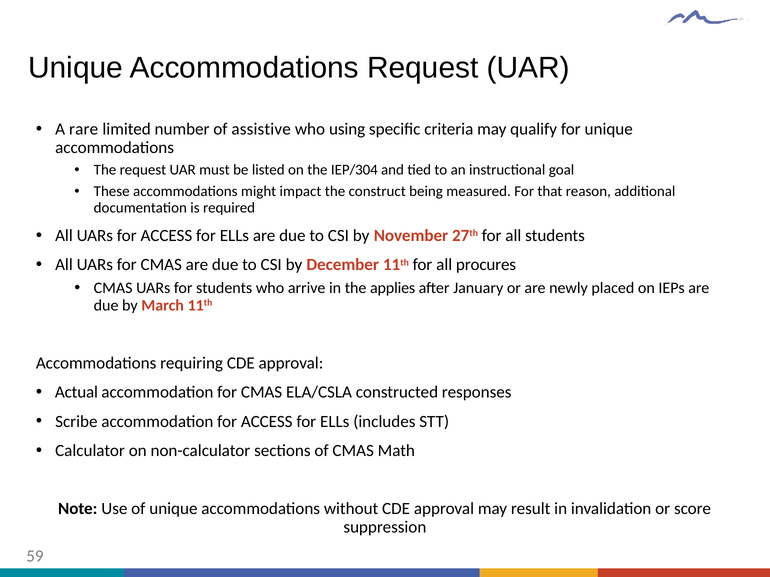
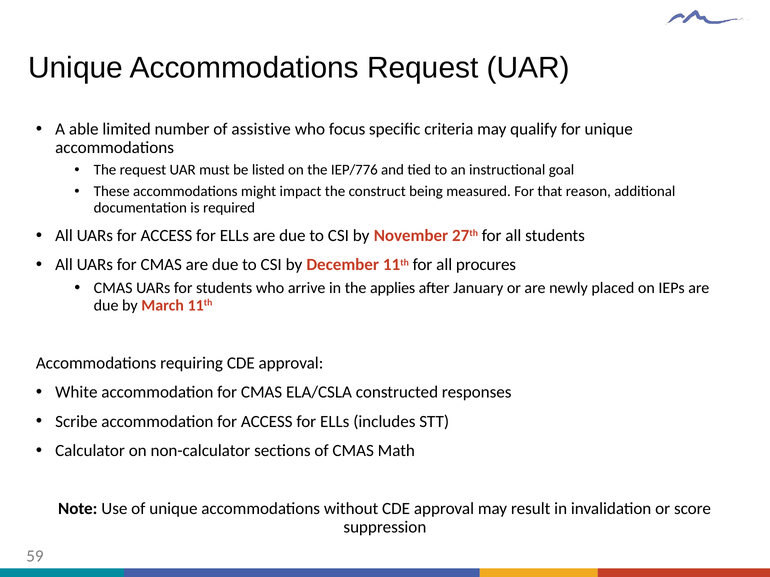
rare: rare -> able (84, 129)
using: using -> focus (347, 129)
IEP/304: IEP/304 -> IEP/776 (354, 170)
Actual: Actual -> White (76, 393)
